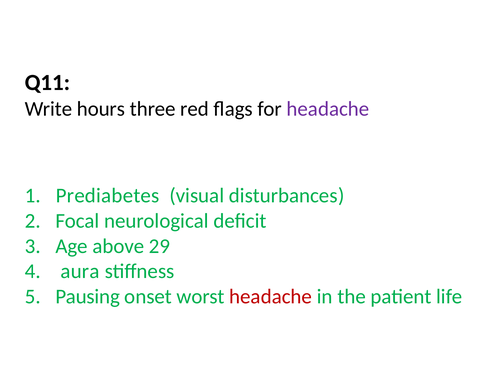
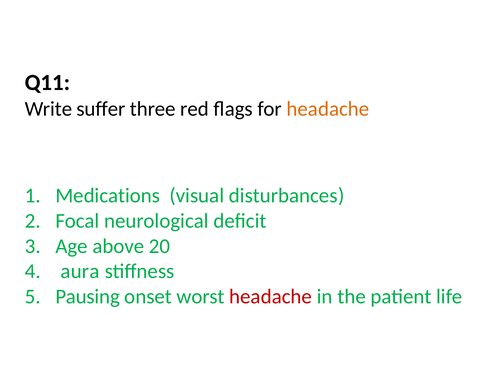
hours: hours -> suffer (101, 109)
headache colour: purple -> orange (328, 109)
Prediabetes: Prediabetes -> Medications (108, 196)
29: 29 -> 20 (160, 246)
